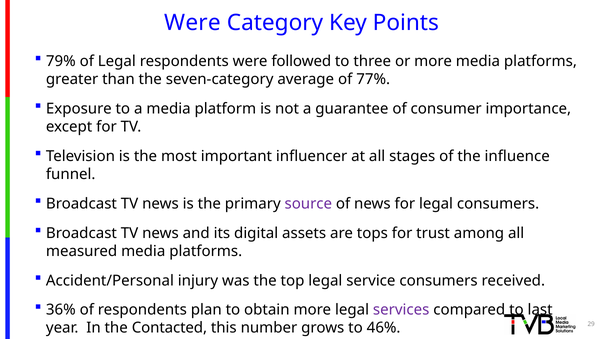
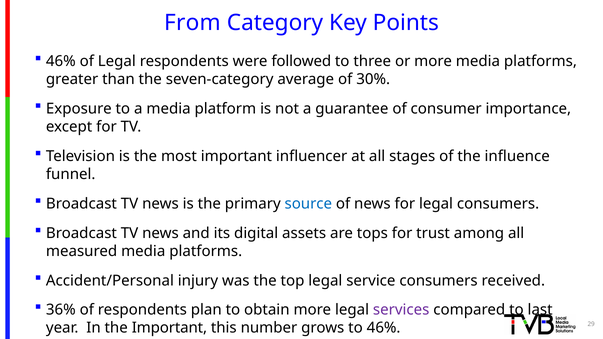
Were: Were -> From (192, 23)
79%: 79% -> 46% (61, 61)
77%: 77% -> 30% (373, 79)
source colour: purple -> blue (308, 204)
the Contacted: Contacted -> Important (169, 328)
